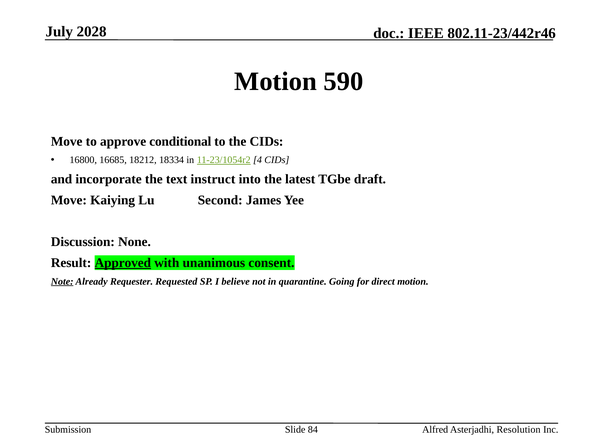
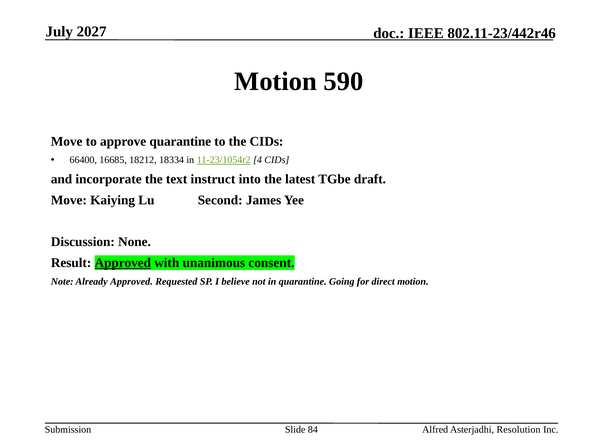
2028: 2028 -> 2027 (92, 32)
approve conditional: conditional -> quarantine (180, 141)
16800: 16800 -> 66400 (83, 160)
Note underline: present -> none (62, 282)
Already Requester: Requester -> Approved (131, 282)
